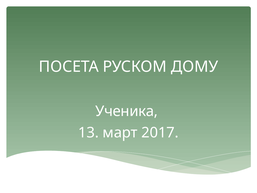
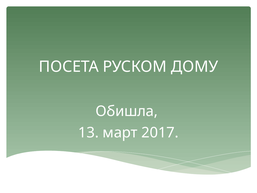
Ученика: Ученика -> Обишла (127, 111)
